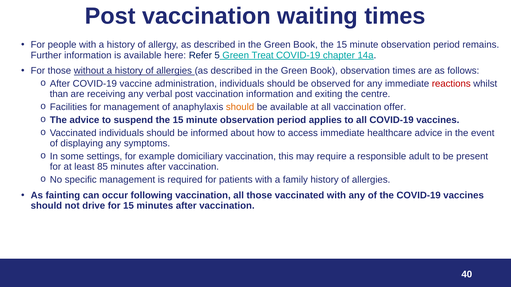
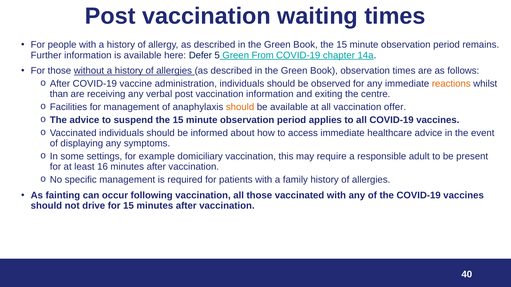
Refer: Refer -> Defer (200, 55)
Treat: Treat -> From (263, 55)
reactions colour: red -> orange (451, 84)
85: 85 -> 16 (103, 167)
